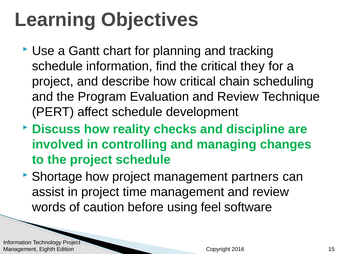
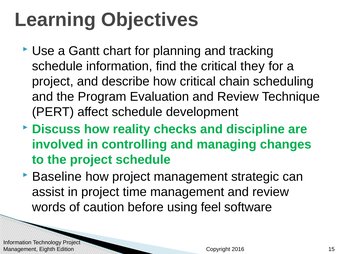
Shortage: Shortage -> Baseline (57, 176)
partners: partners -> strategic (255, 176)
